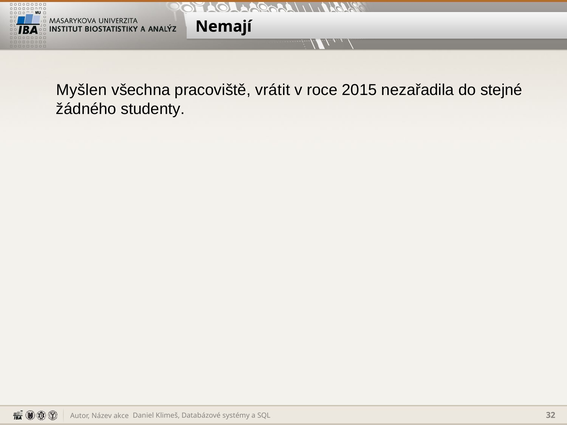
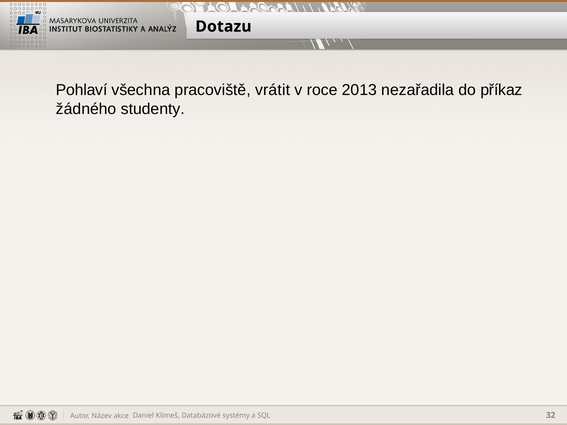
Nemají: Nemají -> Dotazu (223, 26)
Myšlen: Myšlen -> Pohlaví (82, 90)
2015: 2015 -> 2013 (359, 90)
stejné: stejné -> příkaz (501, 90)
